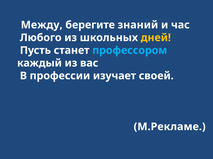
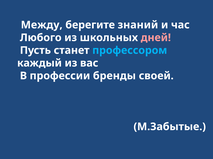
дней colour: yellow -> pink (156, 38)
изучает: изучает -> бренды (114, 76)
М.Рекламе: М.Рекламе -> М.Забытые (170, 127)
